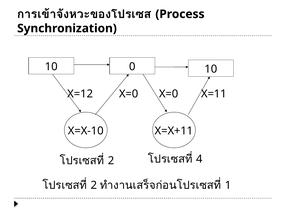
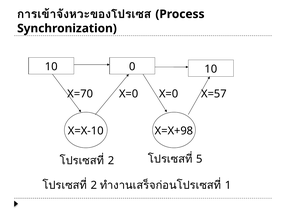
X=12: X=12 -> X=70 (80, 94)
X=11: X=11 -> X=57 (214, 94)
X=X+11: X=X+11 -> X=X+98 (174, 131)
4: 4 -> 5 (199, 159)
